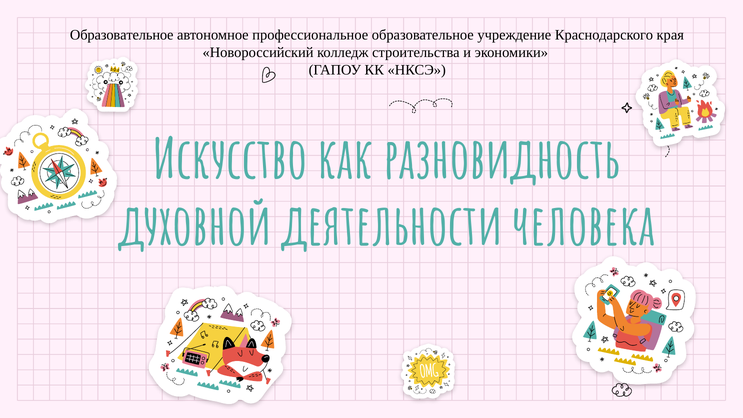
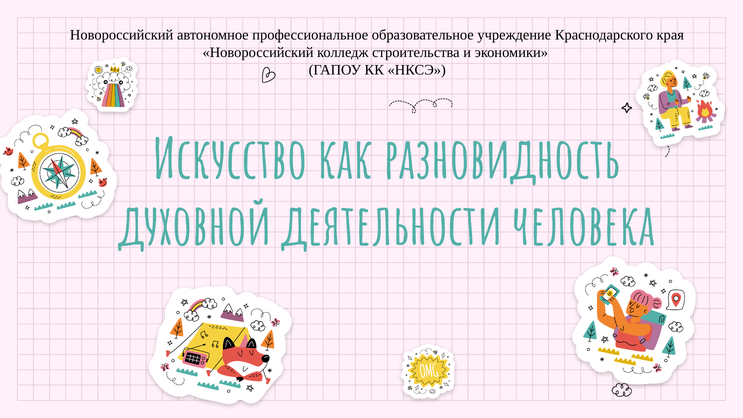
Образовательное: Образовательное -> Новороссийский (122, 35)
